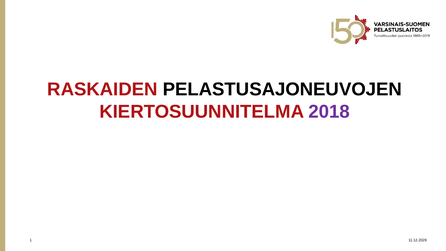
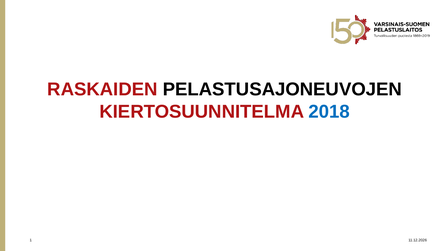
2018 colour: purple -> blue (329, 112)
